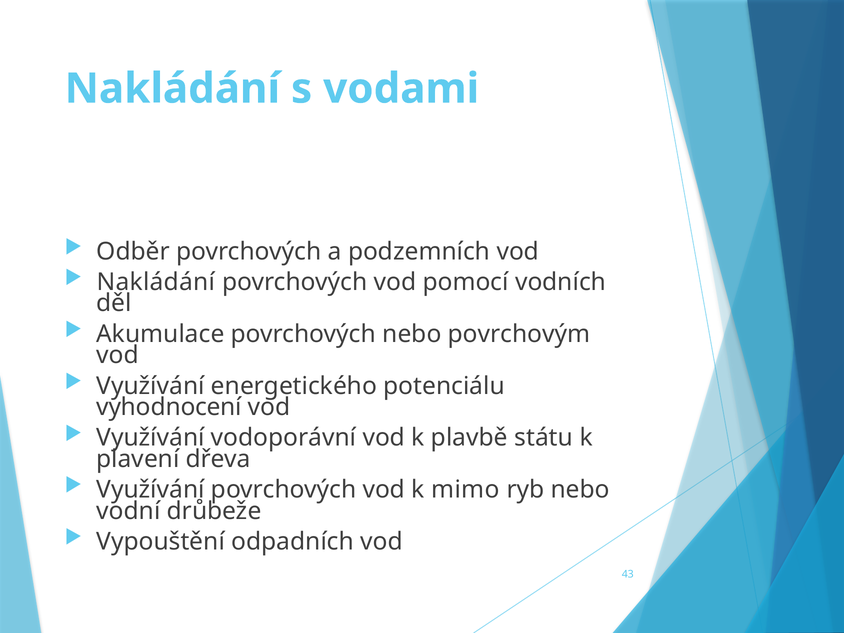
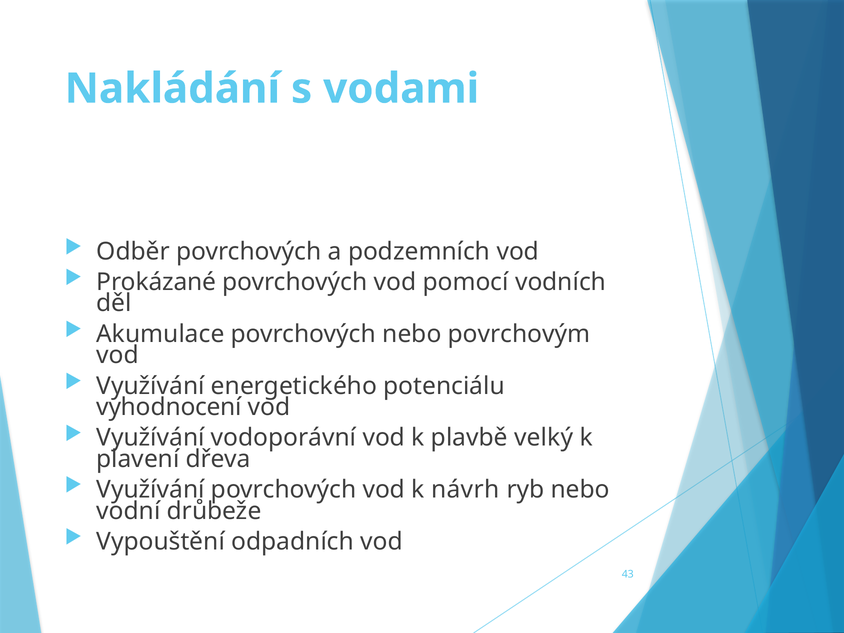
Nakládání: Nakládání -> Prokázané (156, 282)
státu: státu -> velký (544, 438)
mimo: mimo -> návrh (465, 490)
